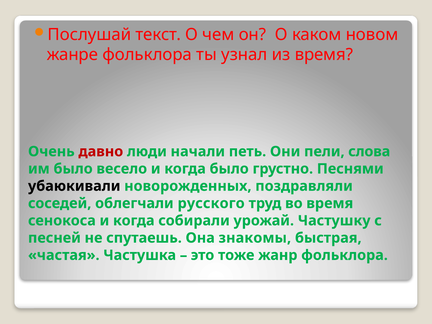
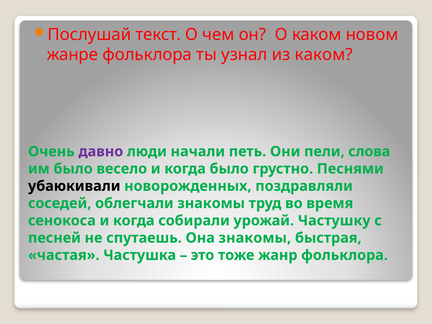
из время: время -> каком (324, 55)
давно colour: red -> purple (101, 151)
облегчали русского: русского -> знакомы (211, 203)
